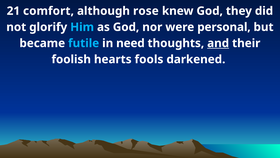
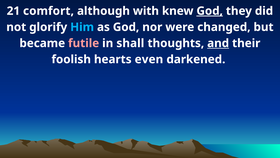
rose: rose -> with (146, 11)
God underline: none -> present (210, 11)
personal: personal -> changed (224, 27)
futile colour: light blue -> pink (84, 43)
need: need -> shall (130, 43)
fools: fools -> even (149, 59)
